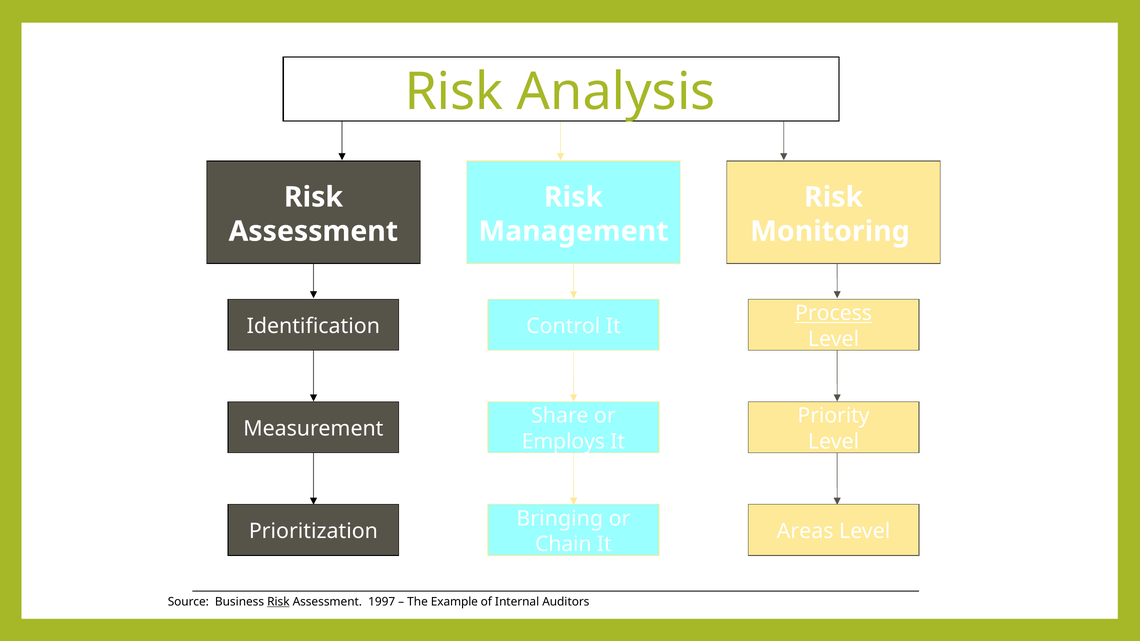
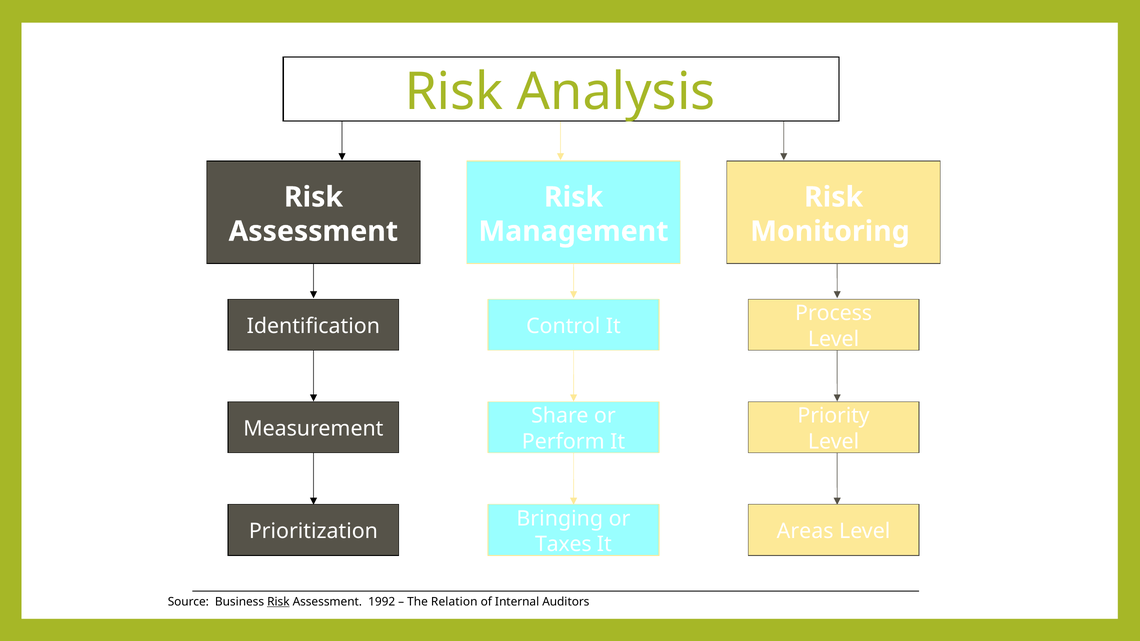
Process underline: present -> none (834, 314)
Employs: Employs -> Perform (563, 442)
Chain: Chain -> Taxes (563, 544)
1997: 1997 -> 1992 (382, 602)
Example: Example -> Relation (454, 602)
